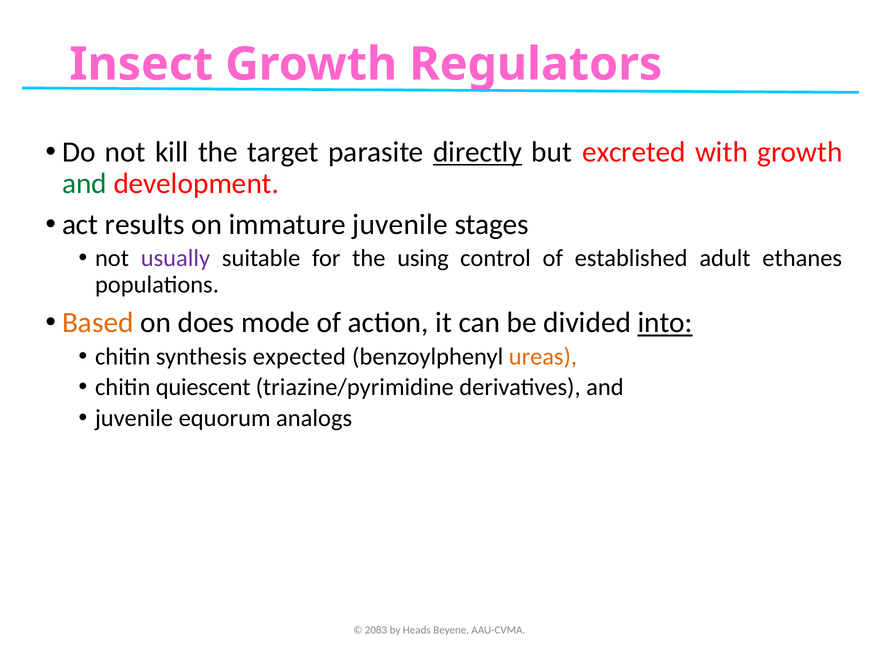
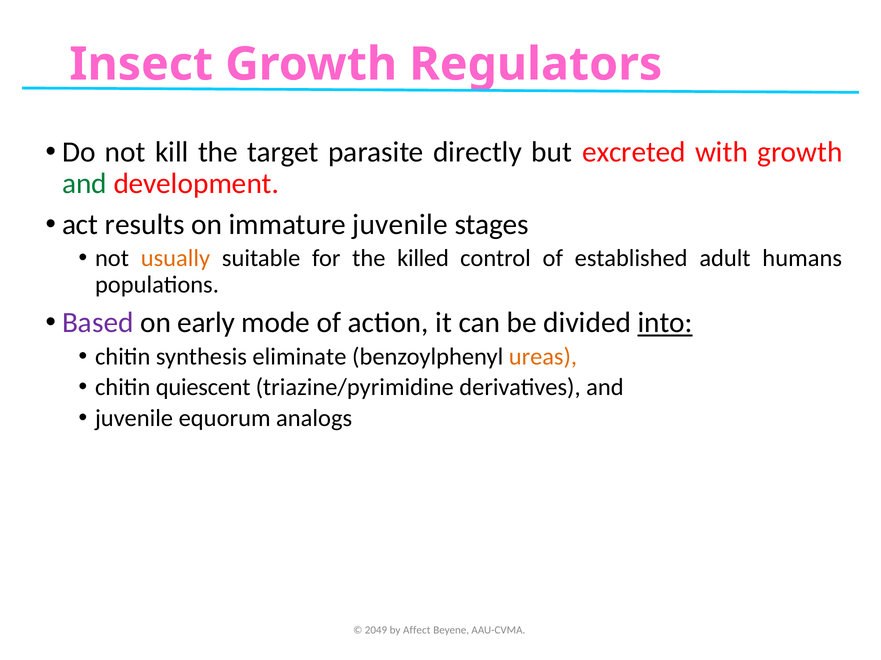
directly underline: present -> none (477, 152)
usually colour: purple -> orange (175, 259)
using: using -> killed (423, 259)
ethanes: ethanes -> humans (802, 259)
Based colour: orange -> purple (98, 323)
does: does -> early (206, 323)
expected: expected -> eliminate (299, 357)
2083: 2083 -> 2049 (376, 631)
Heads: Heads -> Affect (417, 631)
